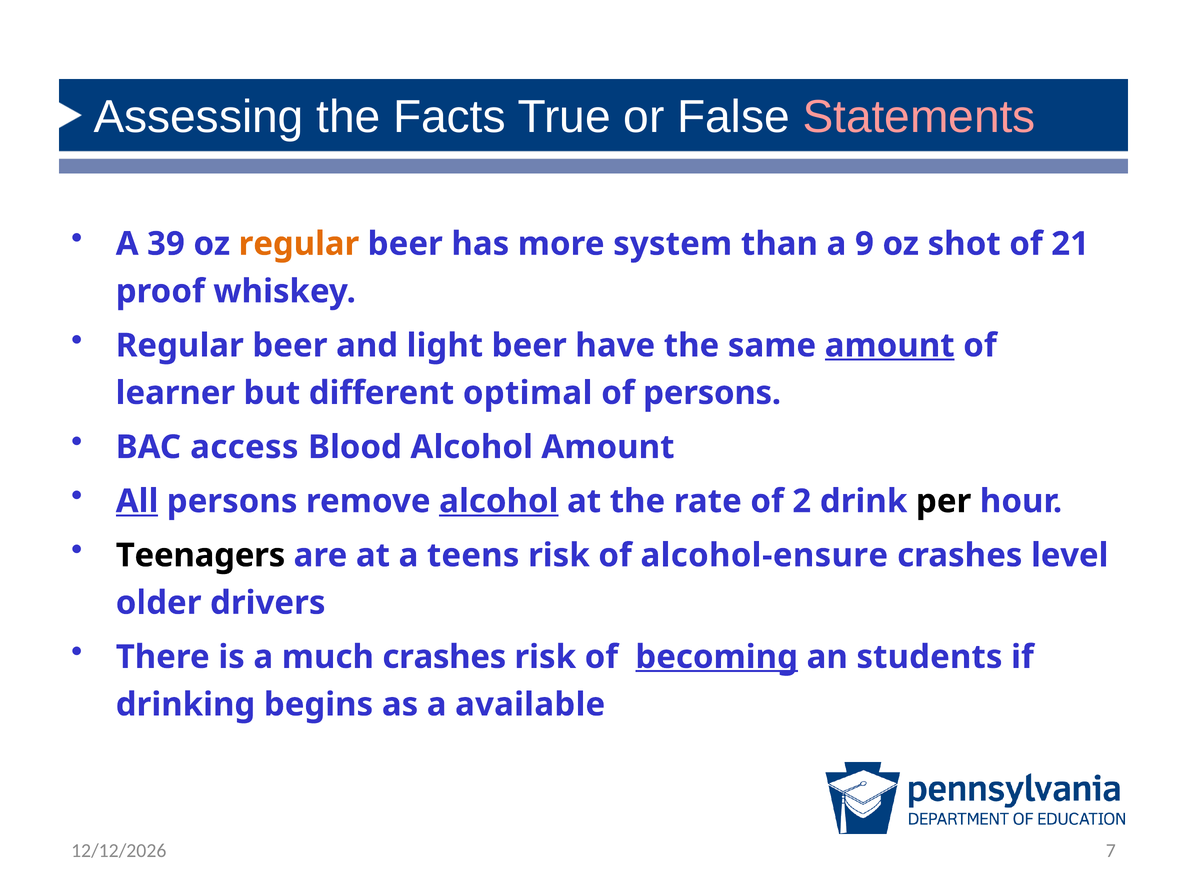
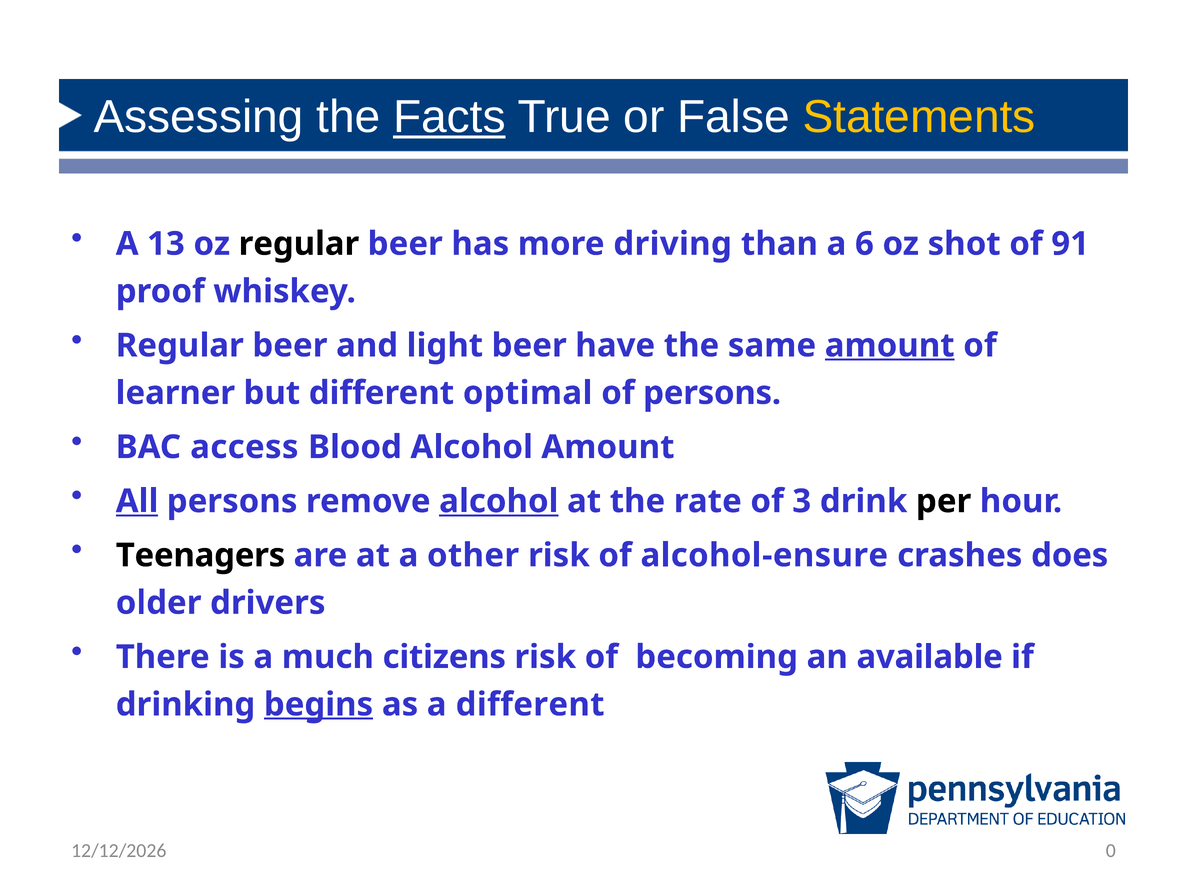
Facts underline: none -> present (449, 117)
Statements colour: pink -> yellow (919, 117)
39: 39 -> 13 (166, 244)
regular colour: orange -> black (299, 244)
system: system -> driving (673, 244)
9: 9 -> 6 (864, 244)
21: 21 -> 91 (1070, 244)
2: 2 -> 3 (802, 501)
teens: teens -> other (473, 555)
level: level -> does (1070, 555)
much crashes: crashes -> citizens (444, 656)
becoming underline: present -> none (717, 656)
students: students -> available (930, 656)
begins underline: none -> present (319, 704)
a available: available -> different (530, 704)
7: 7 -> 0 (1111, 850)
